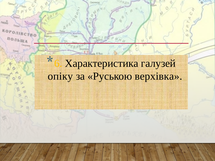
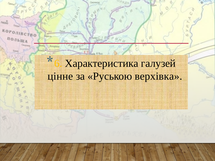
опіку: опіку -> цінне (60, 76)
